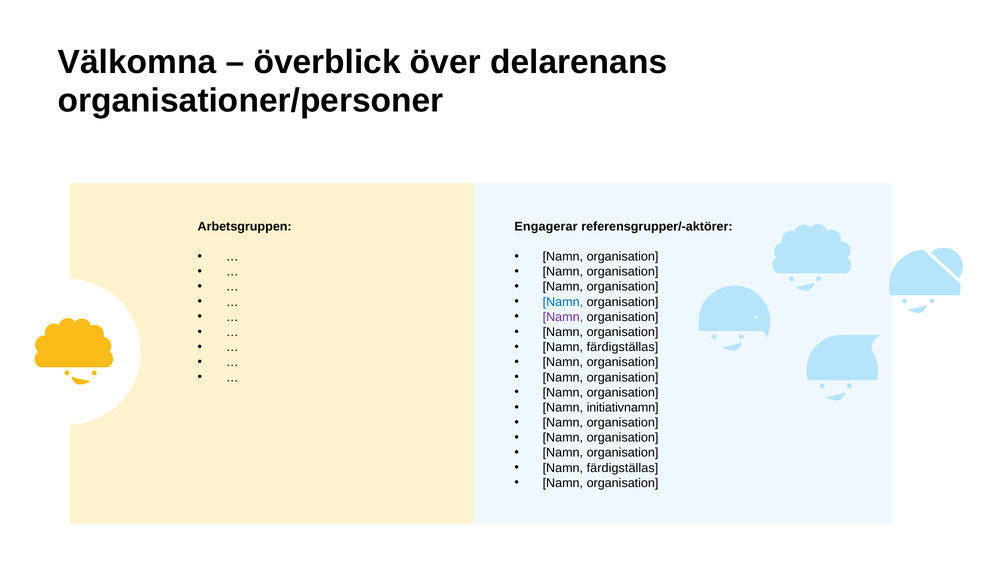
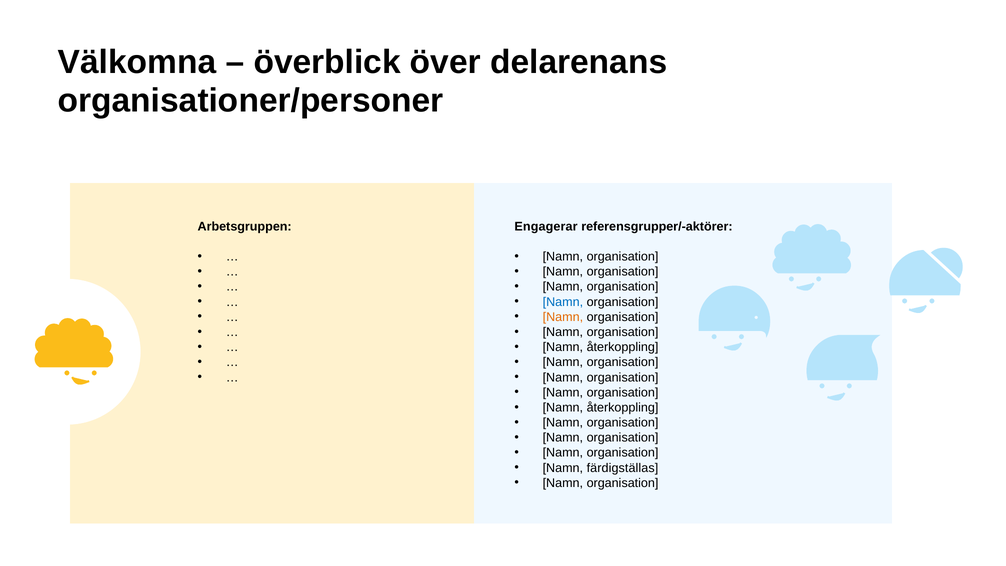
Namn colour: purple -> orange (563, 317)
färdigställas: färdigställas -> återkoppling (623, 347)
initiativnamn: initiativnamn -> återkoppling (623, 407)
